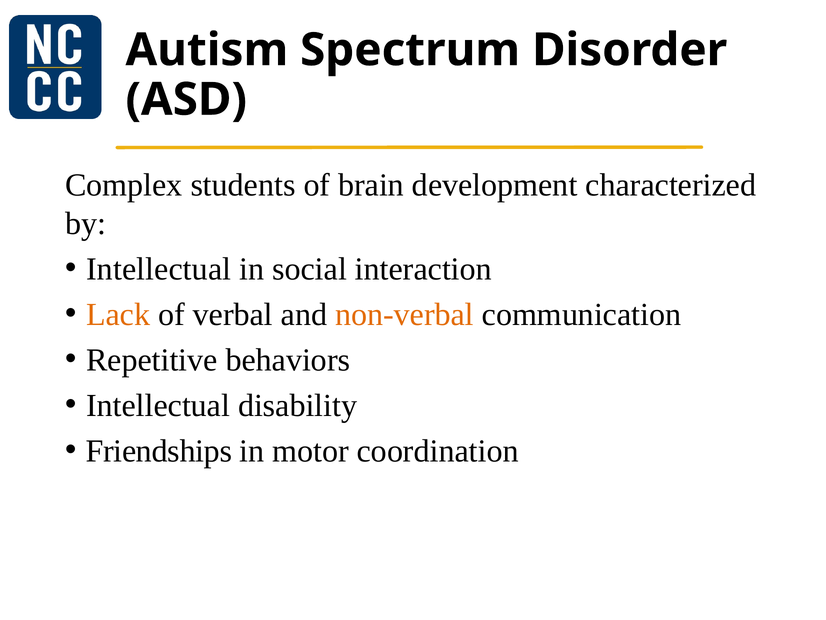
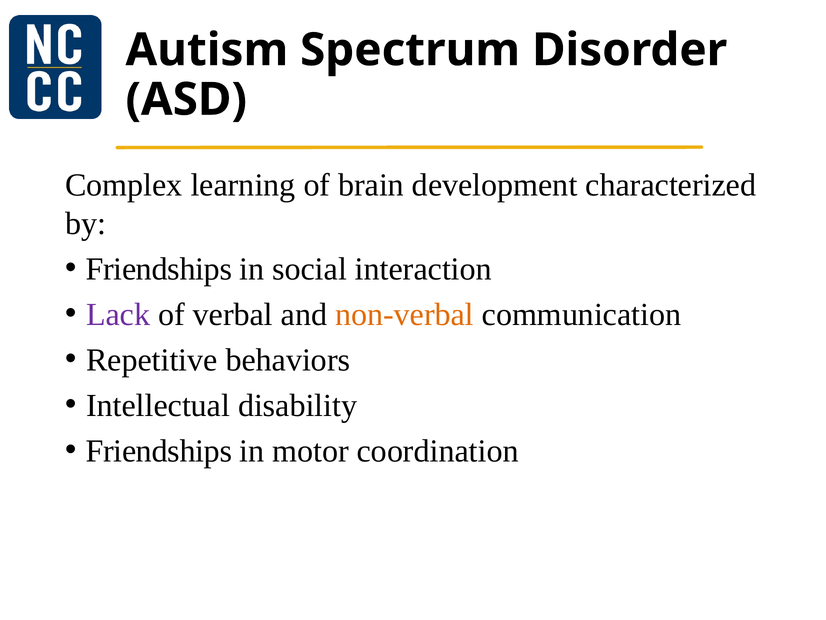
students: students -> learning (243, 185)
Intellectual: Intellectual -> Friendships (159, 269)
Lack colour: orange -> purple (118, 314)
